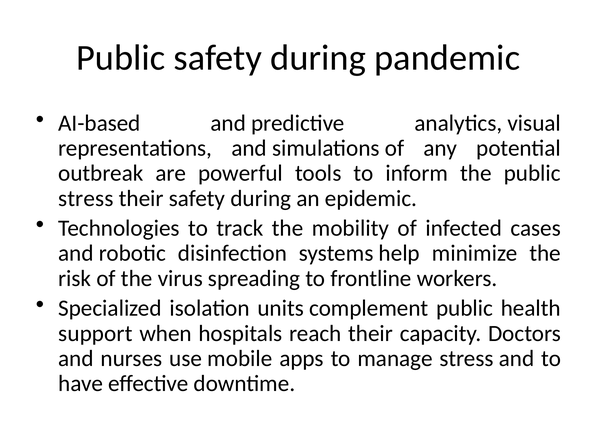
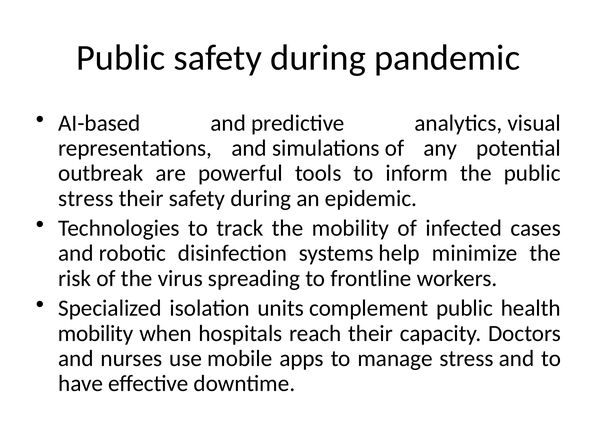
support: support -> mobility (96, 333)
